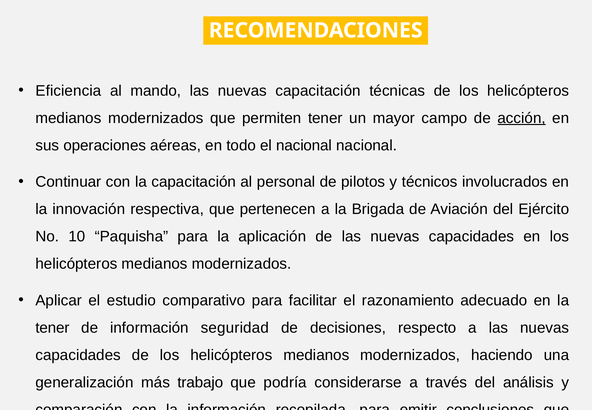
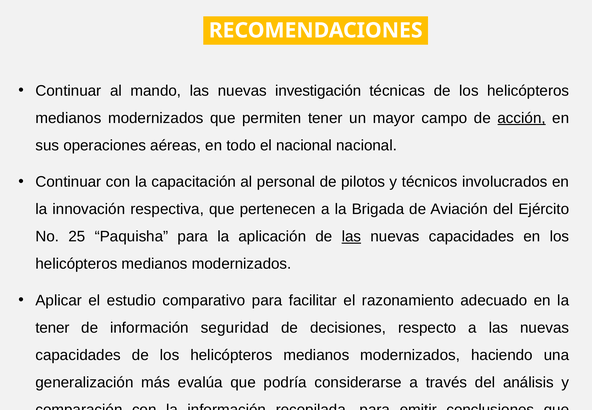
Eficiencia: Eficiencia -> Continuar (68, 91)
nuevas capacitación: capacitación -> investigación (318, 91)
10: 10 -> 25 (77, 237)
las underline: none -> present (351, 237)
trabajo: trabajo -> evalúa (200, 382)
